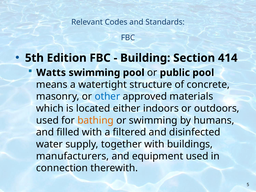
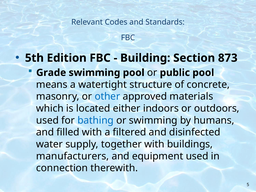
414: 414 -> 873 (228, 58)
Watts: Watts -> Grade (51, 73)
bathing colour: orange -> blue (96, 120)
